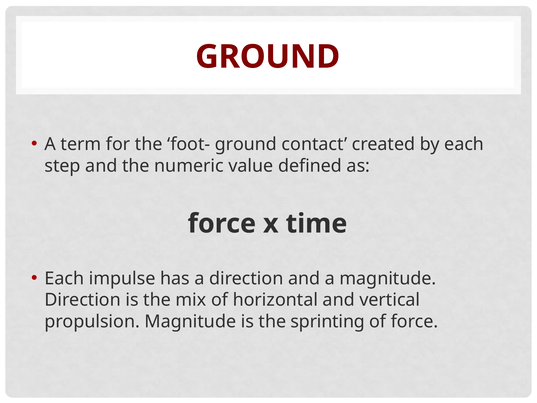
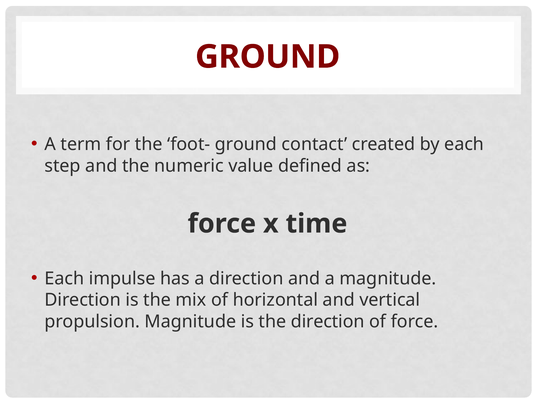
the sprinting: sprinting -> direction (328, 321)
